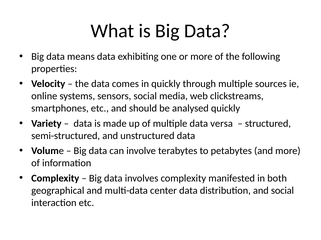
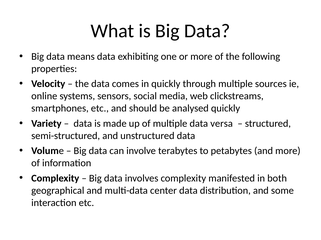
and social: social -> some (282, 191)
